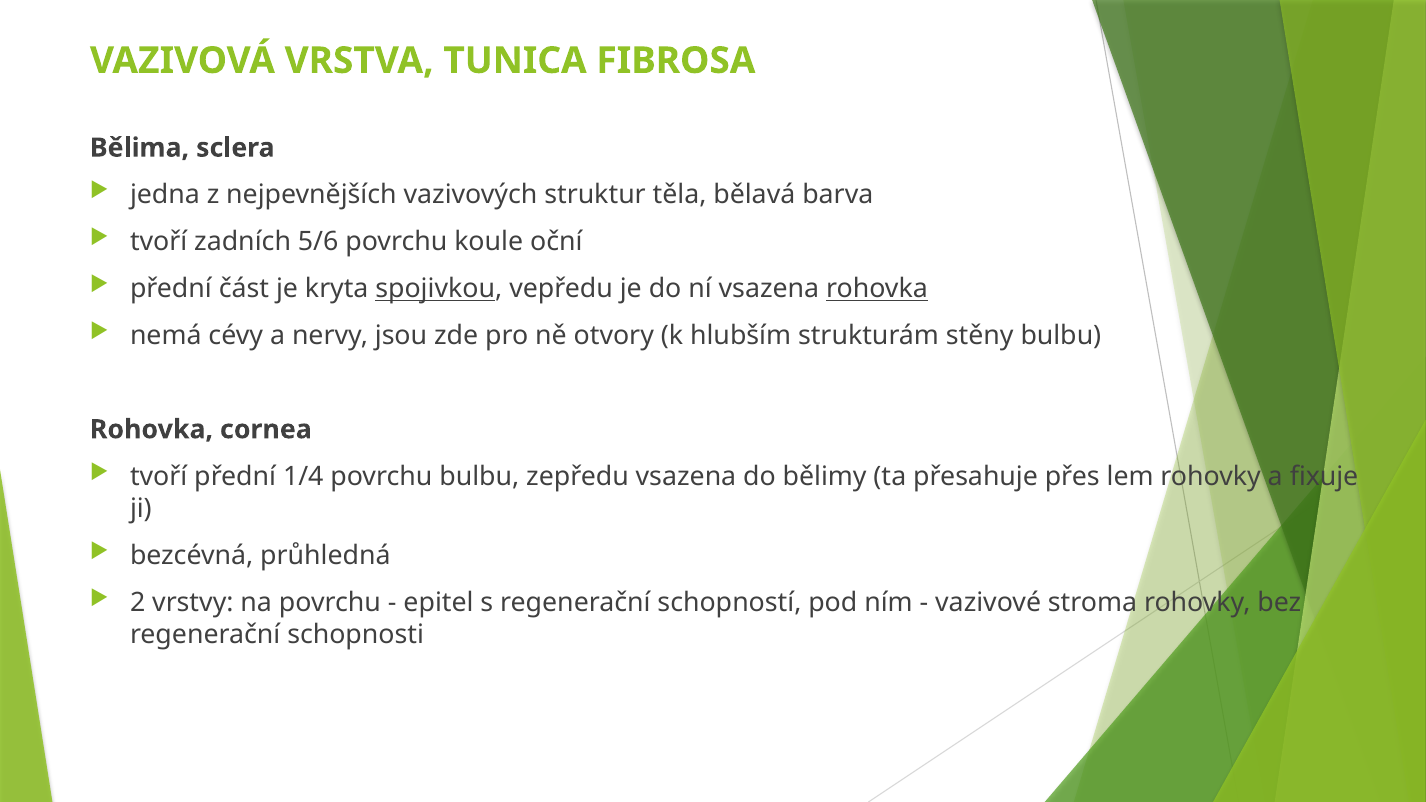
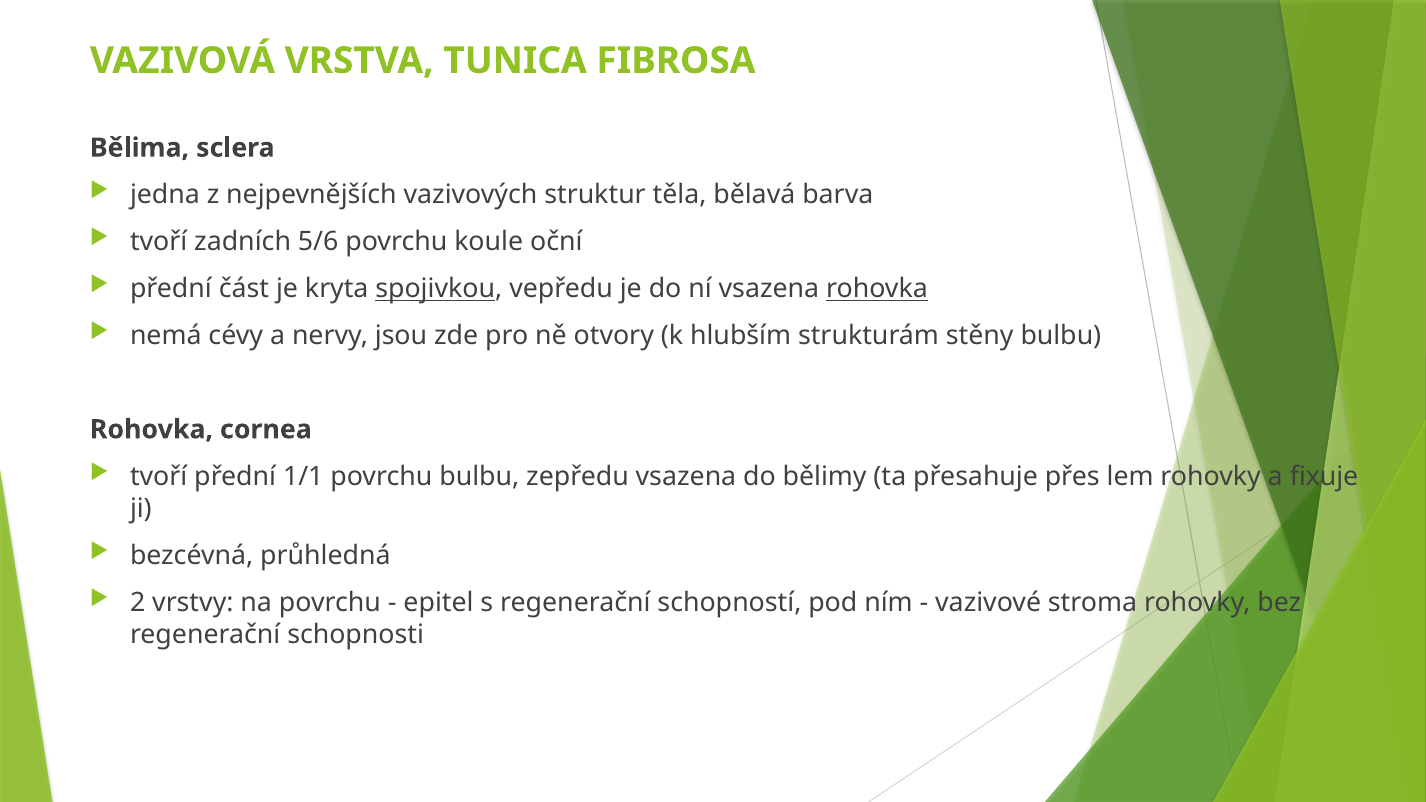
1/4: 1/4 -> 1/1 (303, 476)
